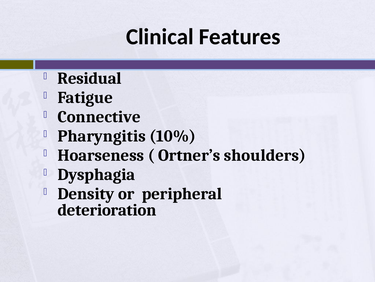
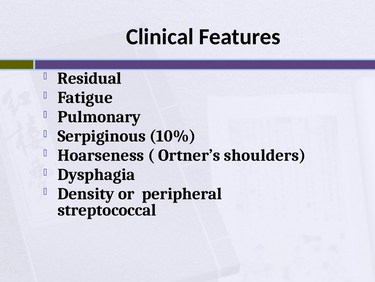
Connective: Connective -> Pulmonary (99, 116)
Pharyngitis: Pharyngitis -> Serpiginous (102, 136)
deterioration: deterioration -> streptococcal (107, 210)
